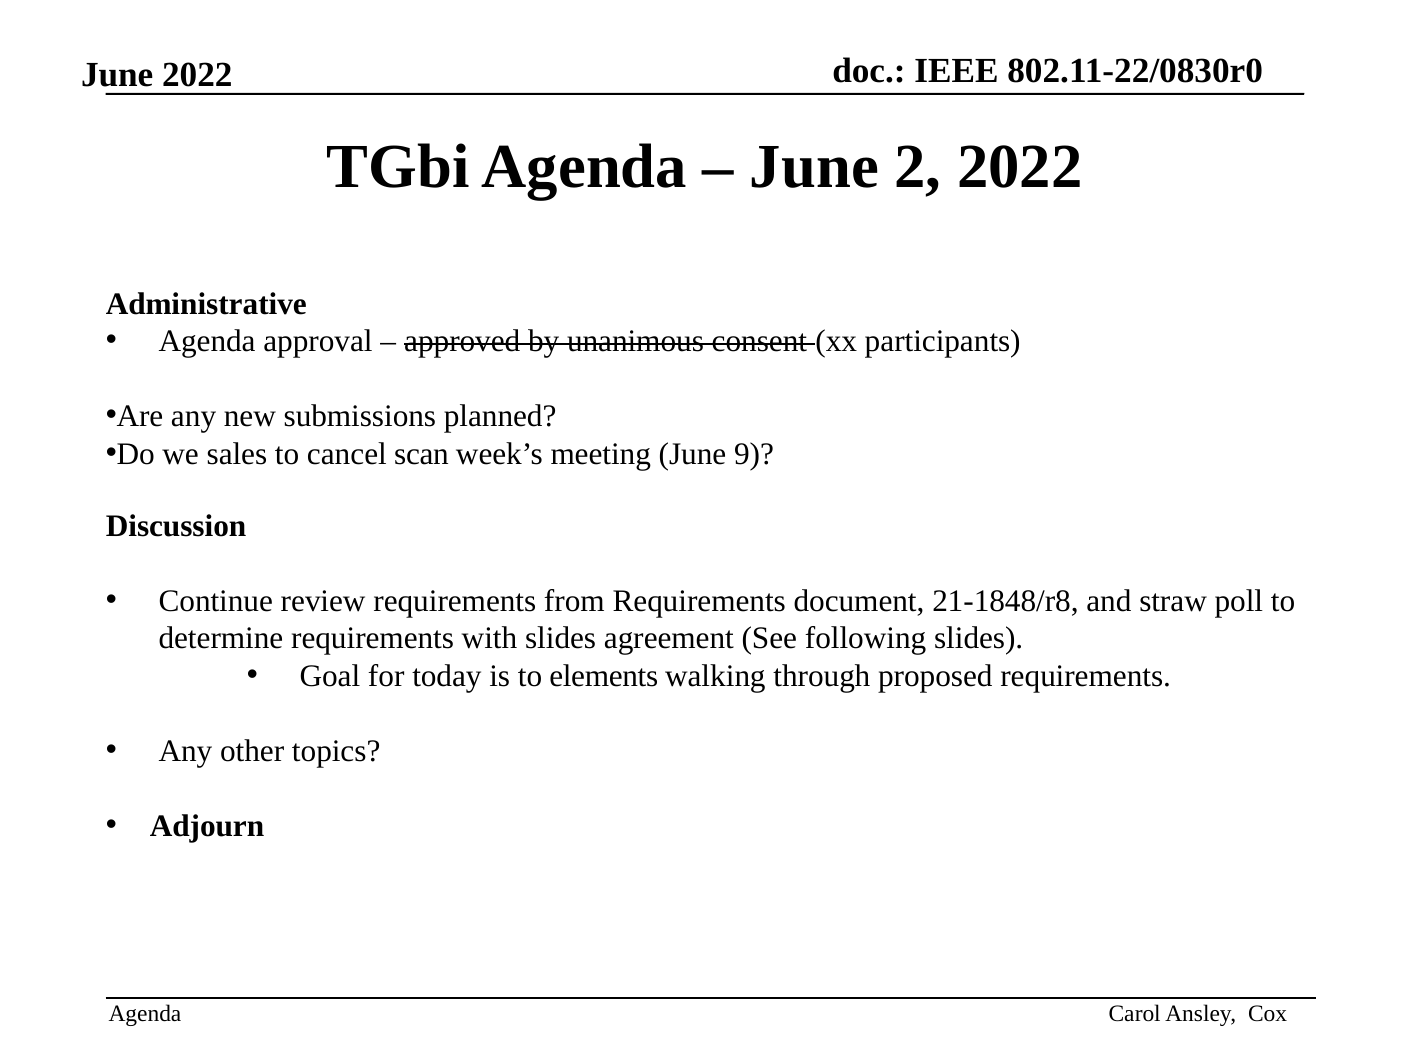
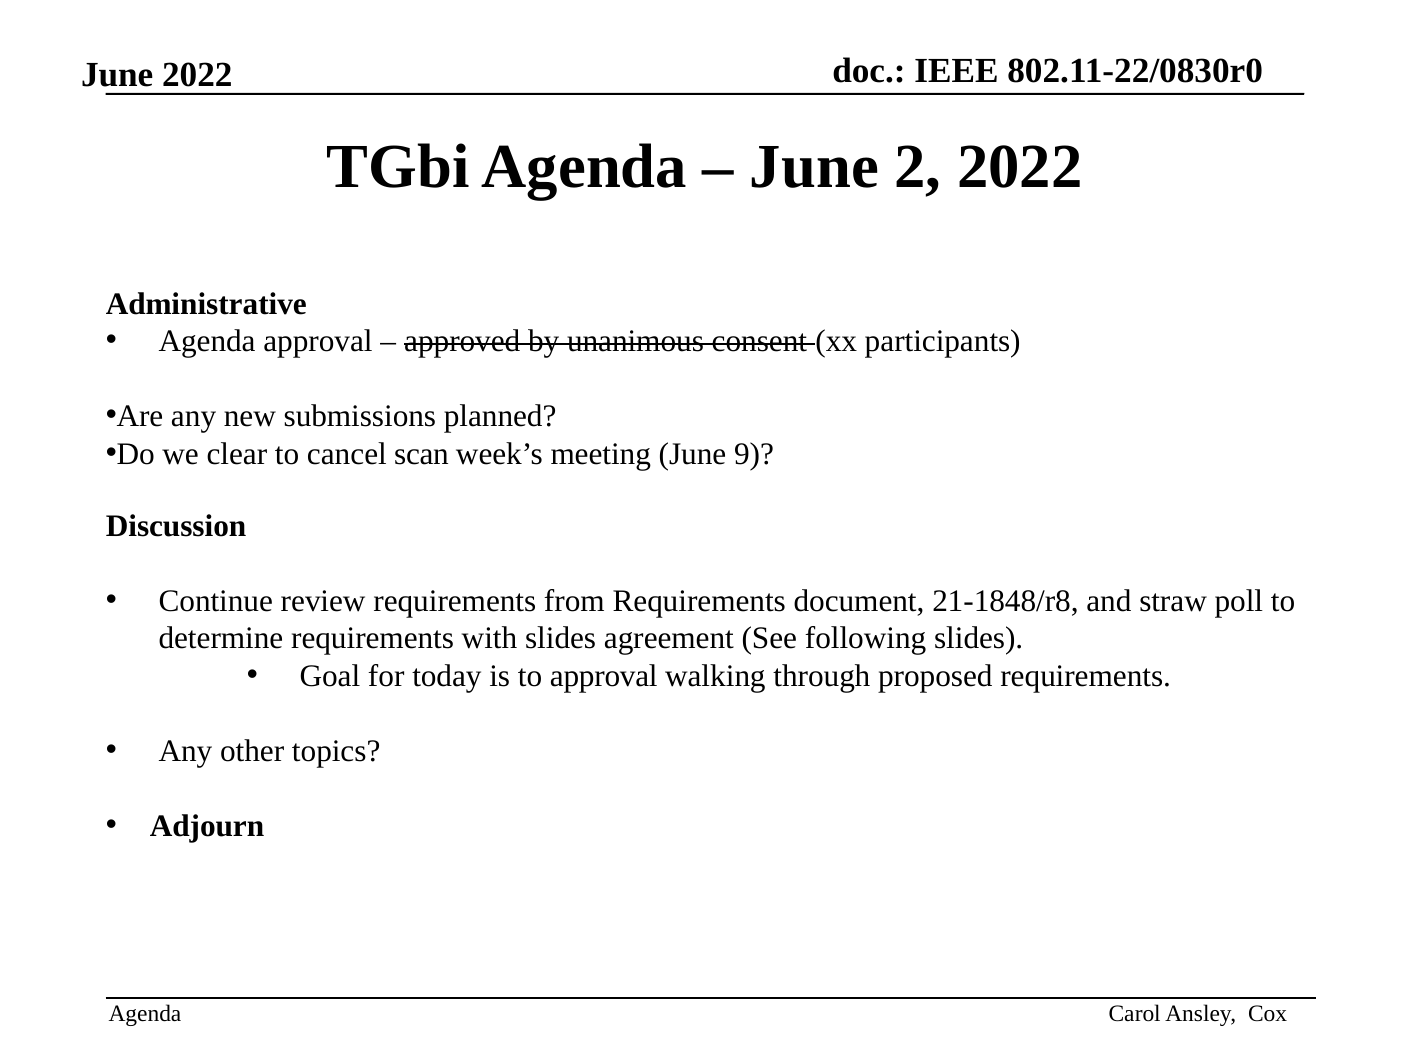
sales: sales -> clear (237, 454)
to elements: elements -> approval (604, 676)
